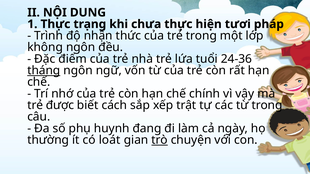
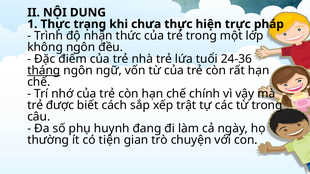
tươi: tươi -> trực (238, 24)
loát: loát -> tiện (110, 140)
trò underline: present -> none (160, 140)
